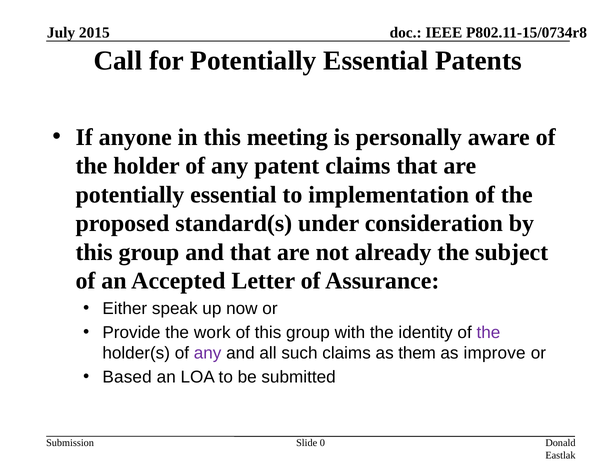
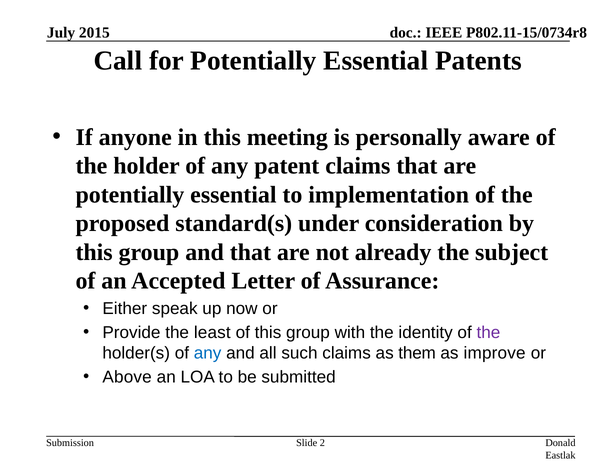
work: work -> least (212, 333)
any colour: purple -> blue (208, 353)
Based: Based -> Above (127, 377)
0: 0 -> 2 (322, 443)
